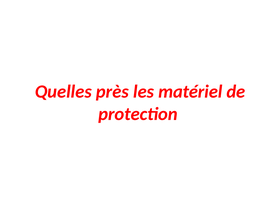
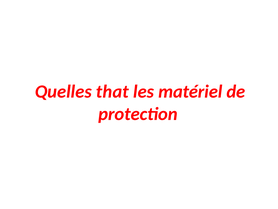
près: près -> that (112, 91)
